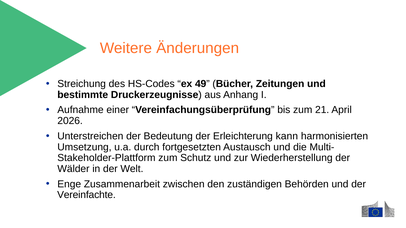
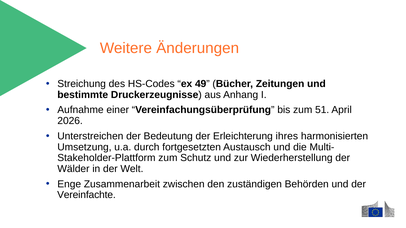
21: 21 -> 51 (322, 110)
kann: kann -> ihres (287, 136)
